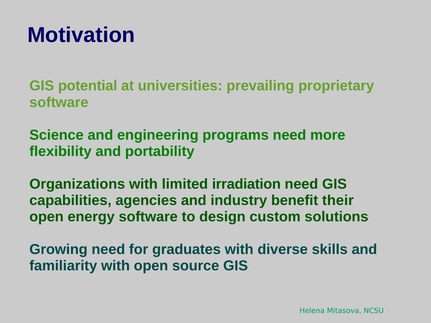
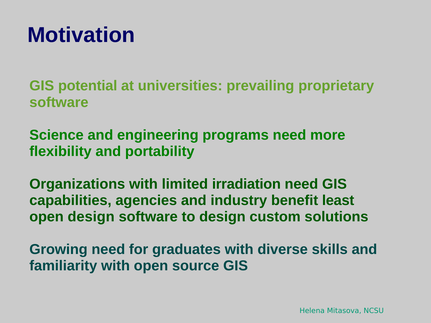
their: their -> least (338, 201)
open energy: energy -> design (91, 217)
